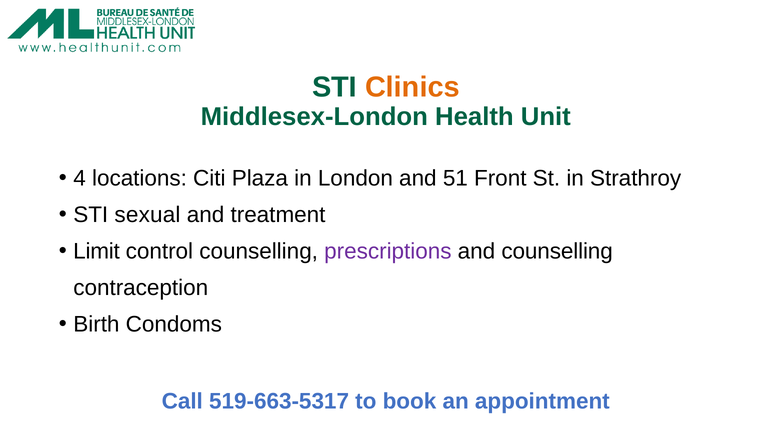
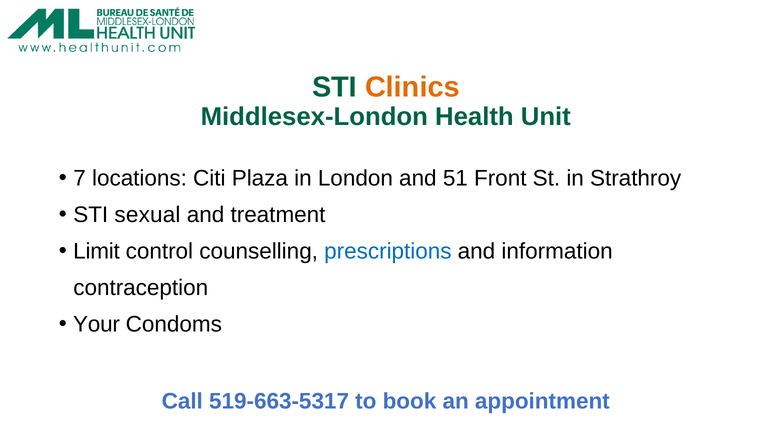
4: 4 -> 7 (80, 178)
prescriptions colour: purple -> blue (388, 251)
and counselling: counselling -> information (557, 251)
Birth: Birth -> Your (97, 324)
